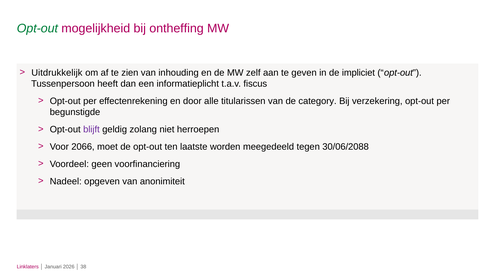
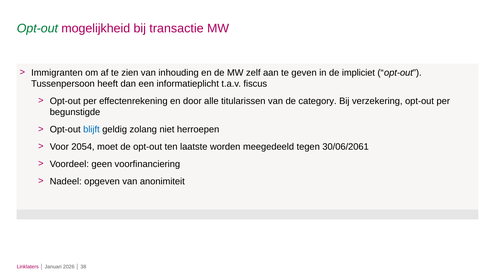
ontheffing: ontheffing -> transactie (176, 28)
Uitdrukkelijk: Uitdrukkelijk -> Immigranten (57, 73)
blijft colour: purple -> blue (91, 130)
2066: 2066 -> 2054 (83, 147)
30/06/2088: 30/06/2088 -> 30/06/2061 (346, 147)
